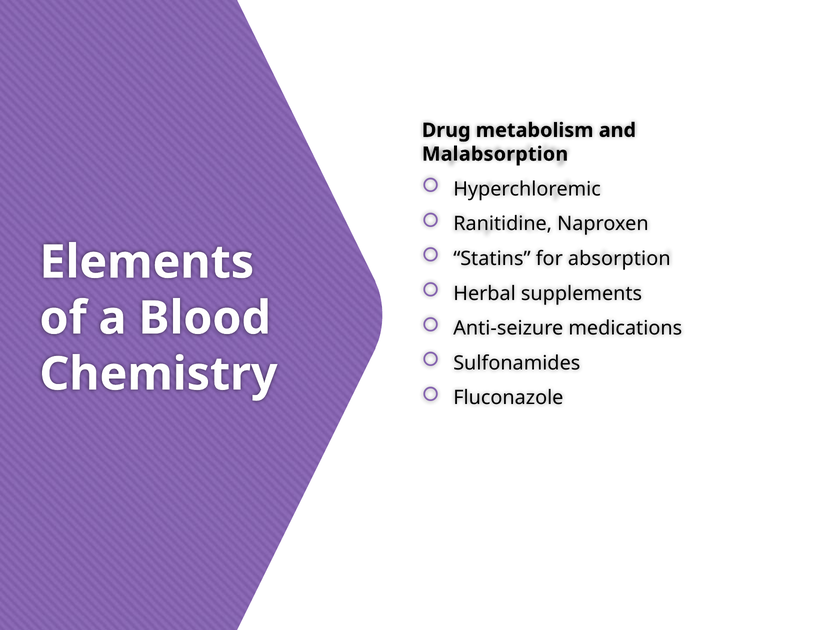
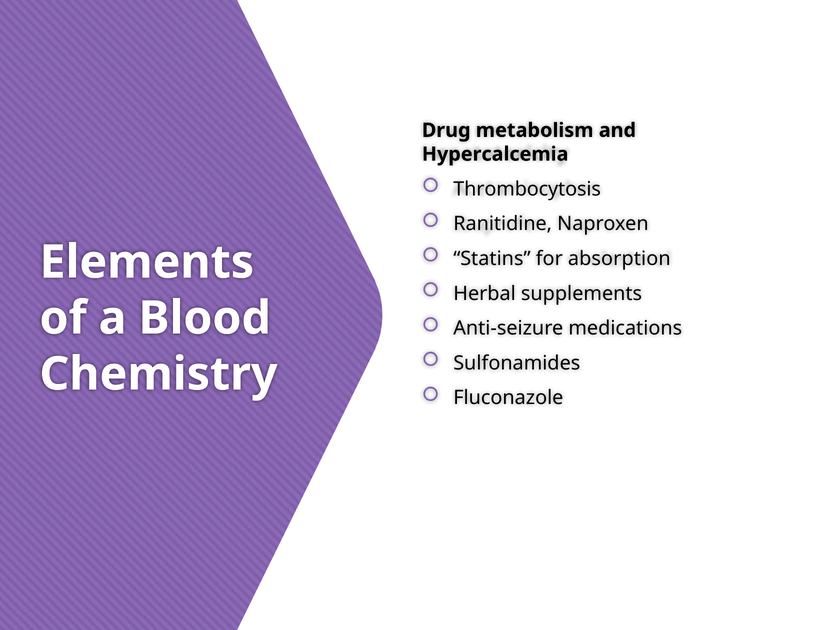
Malabsorption: Malabsorption -> Hypercalcemia (495, 154)
Hyperchloremic: Hyperchloremic -> Thrombocytosis (527, 189)
